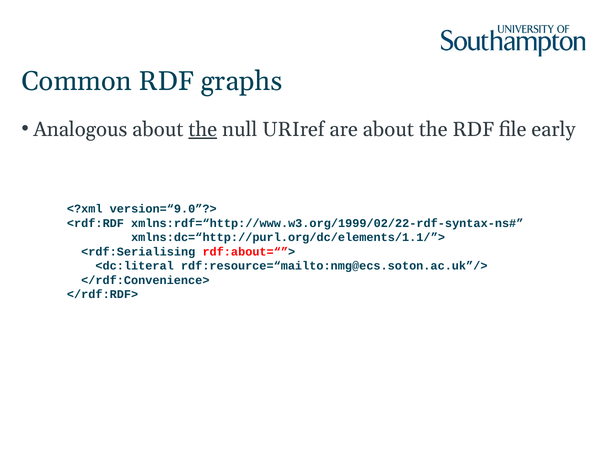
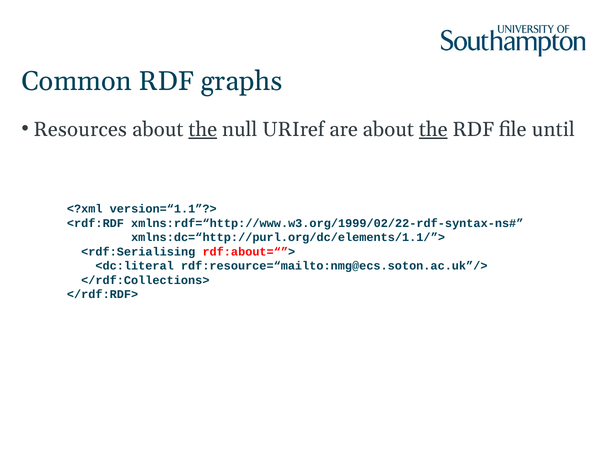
Analogous: Analogous -> Resources (80, 130)
the underline: none -> present (433, 130)
early: early -> until (553, 130)
version=“9.0”?>: version=“9.0”?> -> version=“1.1”?> (163, 209)
</rdf:Convenience>: </rdf:Convenience> -> </rdf:Collections> (145, 280)
